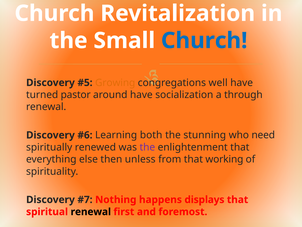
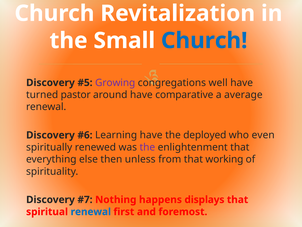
Growing colour: orange -> purple (115, 83)
socialization: socialization -> comparative (184, 95)
through: through -> average (243, 95)
Learning both: both -> have (151, 135)
stunning: stunning -> deployed (205, 135)
need: need -> even (263, 135)
renewal colour: black -> blue (91, 211)
